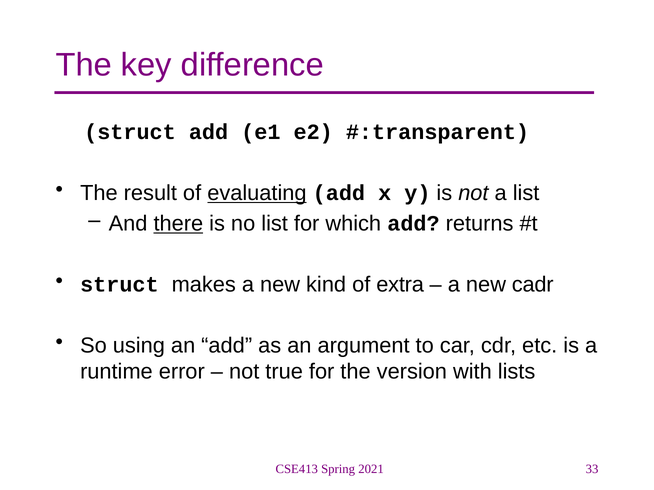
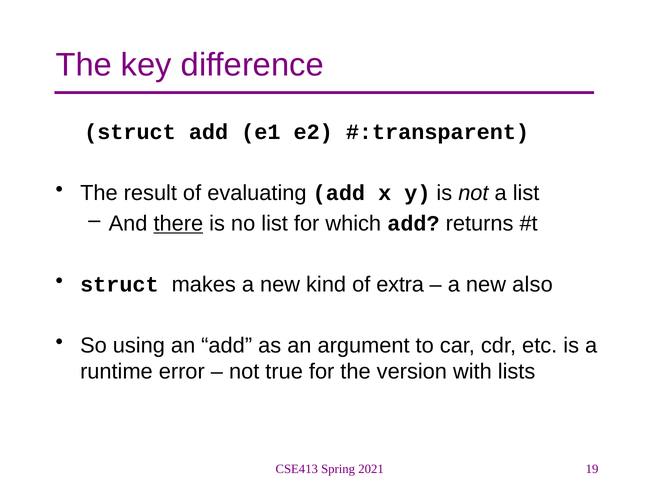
evaluating underline: present -> none (257, 193)
cadr: cadr -> also (533, 285)
33: 33 -> 19 (592, 470)
